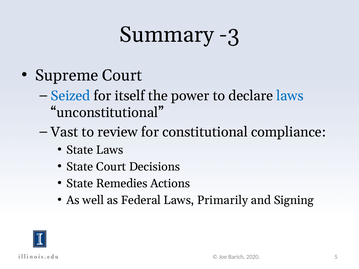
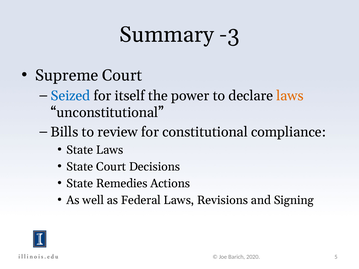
laws colour: blue -> orange (290, 96)
Vast: Vast -> Bills (64, 132)
Primarily: Primarily -> Revisions (223, 200)
